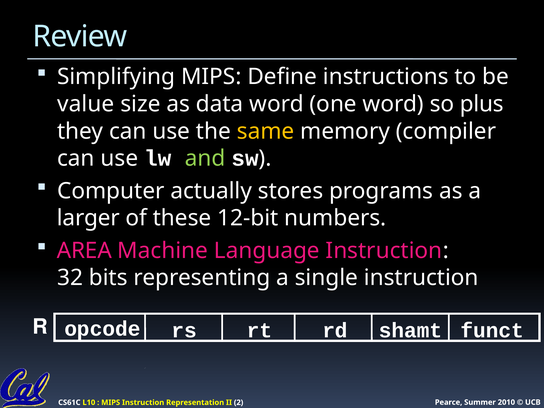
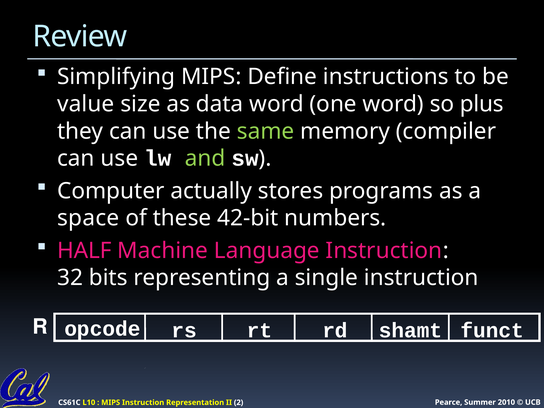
same colour: yellow -> light green (266, 131)
larger: larger -> space (88, 218)
12-bit: 12-bit -> 42-bit (248, 218)
AREA: AREA -> HALF (84, 251)
